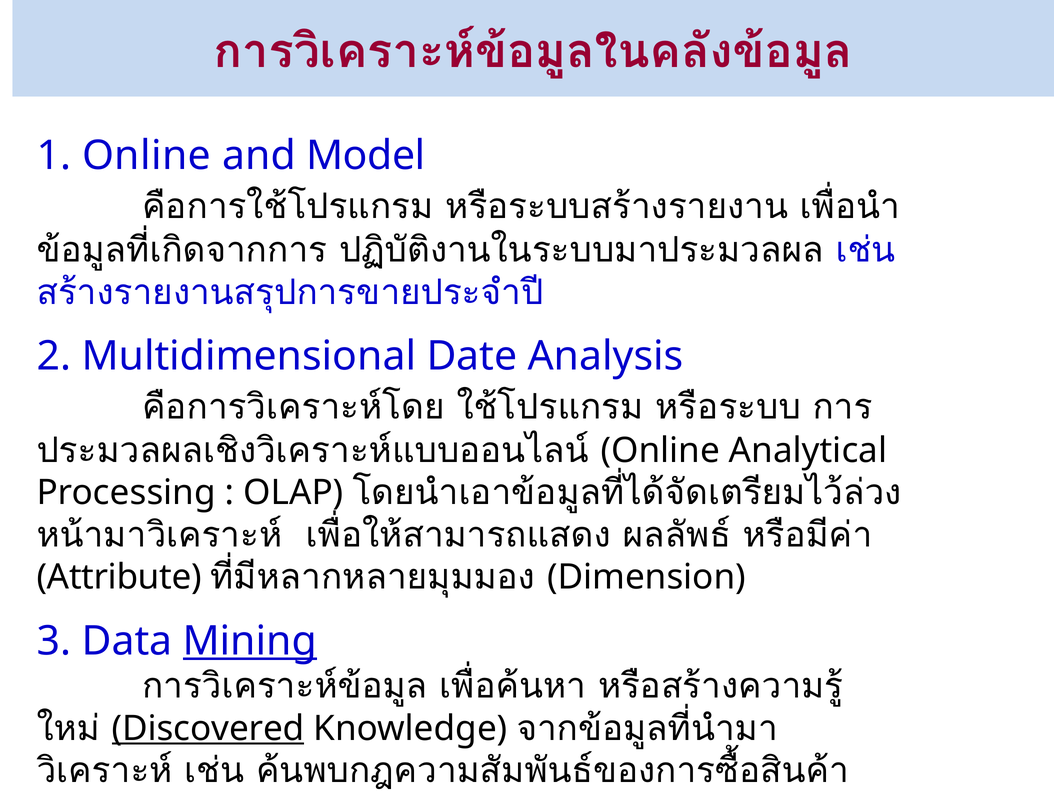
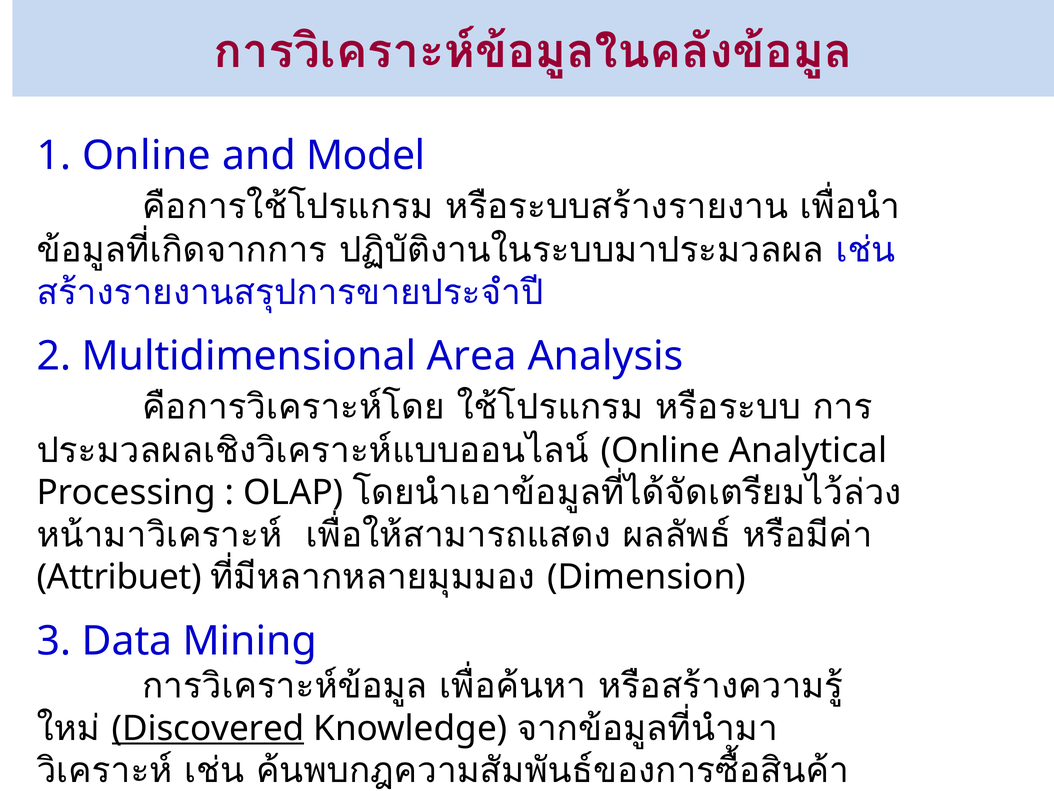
Date: Date -> Area (472, 356)
Attribute: Attribute -> Attribuet (119, 577)
Mining underline: present -> none (250, 641)
